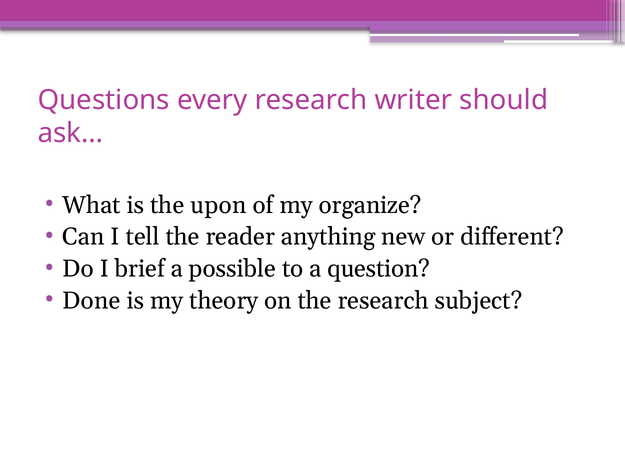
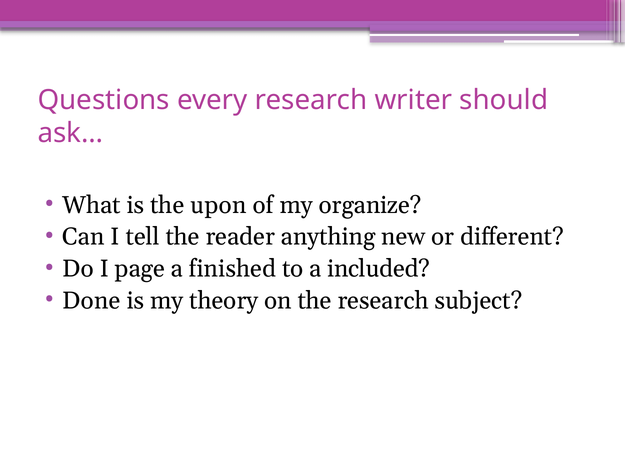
brief: brief -> page (140, 269)
possible: possible -> finished (232, 269)
question: question -> included (379, 269)
